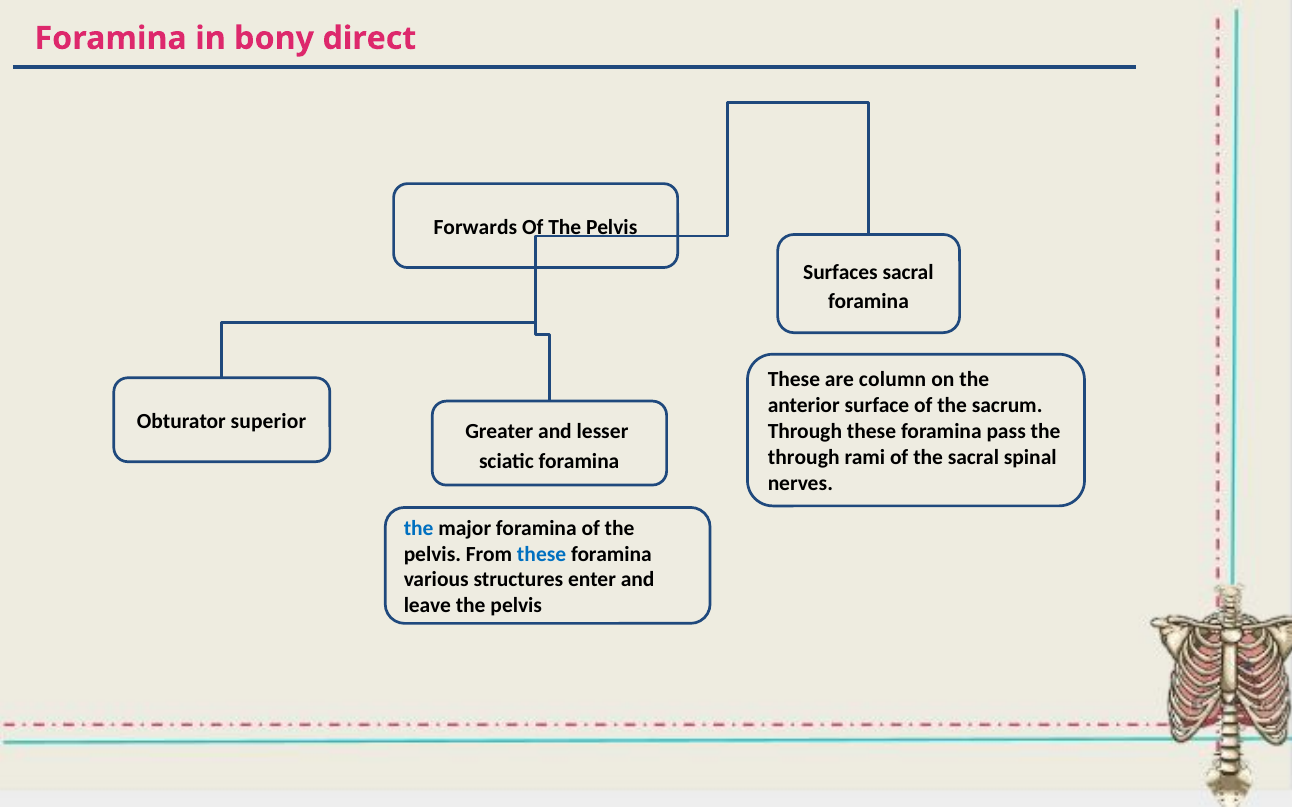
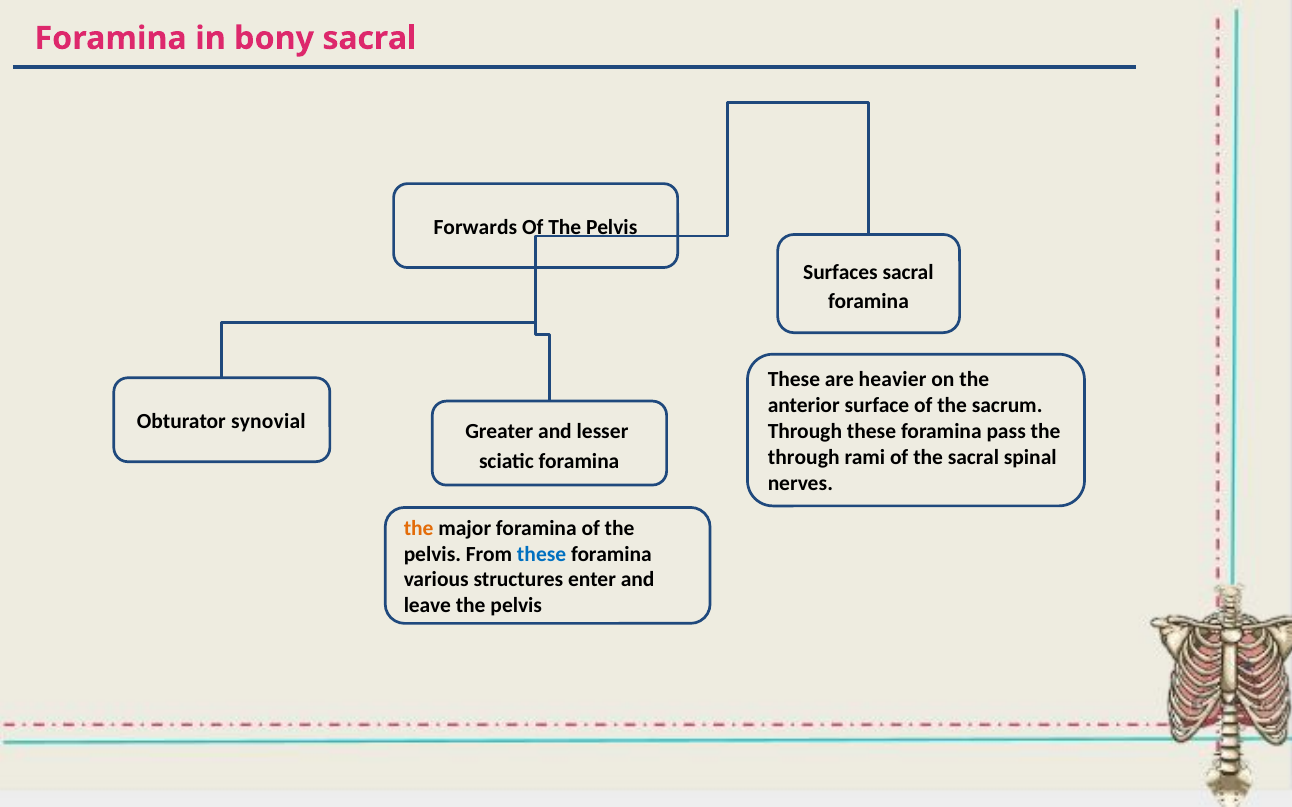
bony direct: direct -> sacral (369, 38)
column: column -> heavier (893, 380)
superior: superior -> synovial (268, 421)
the colour: blue -> orange (419, 528)
